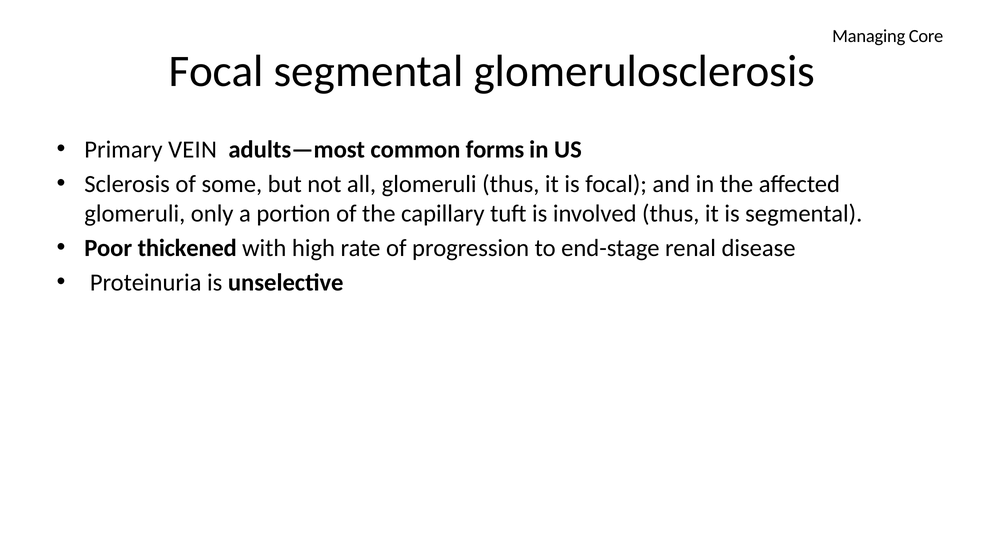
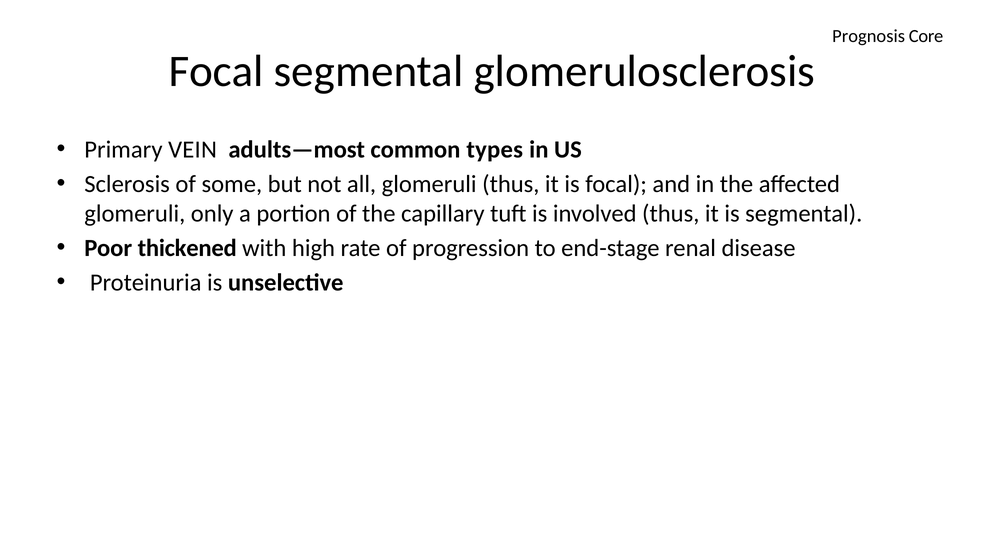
Managing: Managing -> Prognosis (869, 36)
forms: forms -> types (495, 149)
